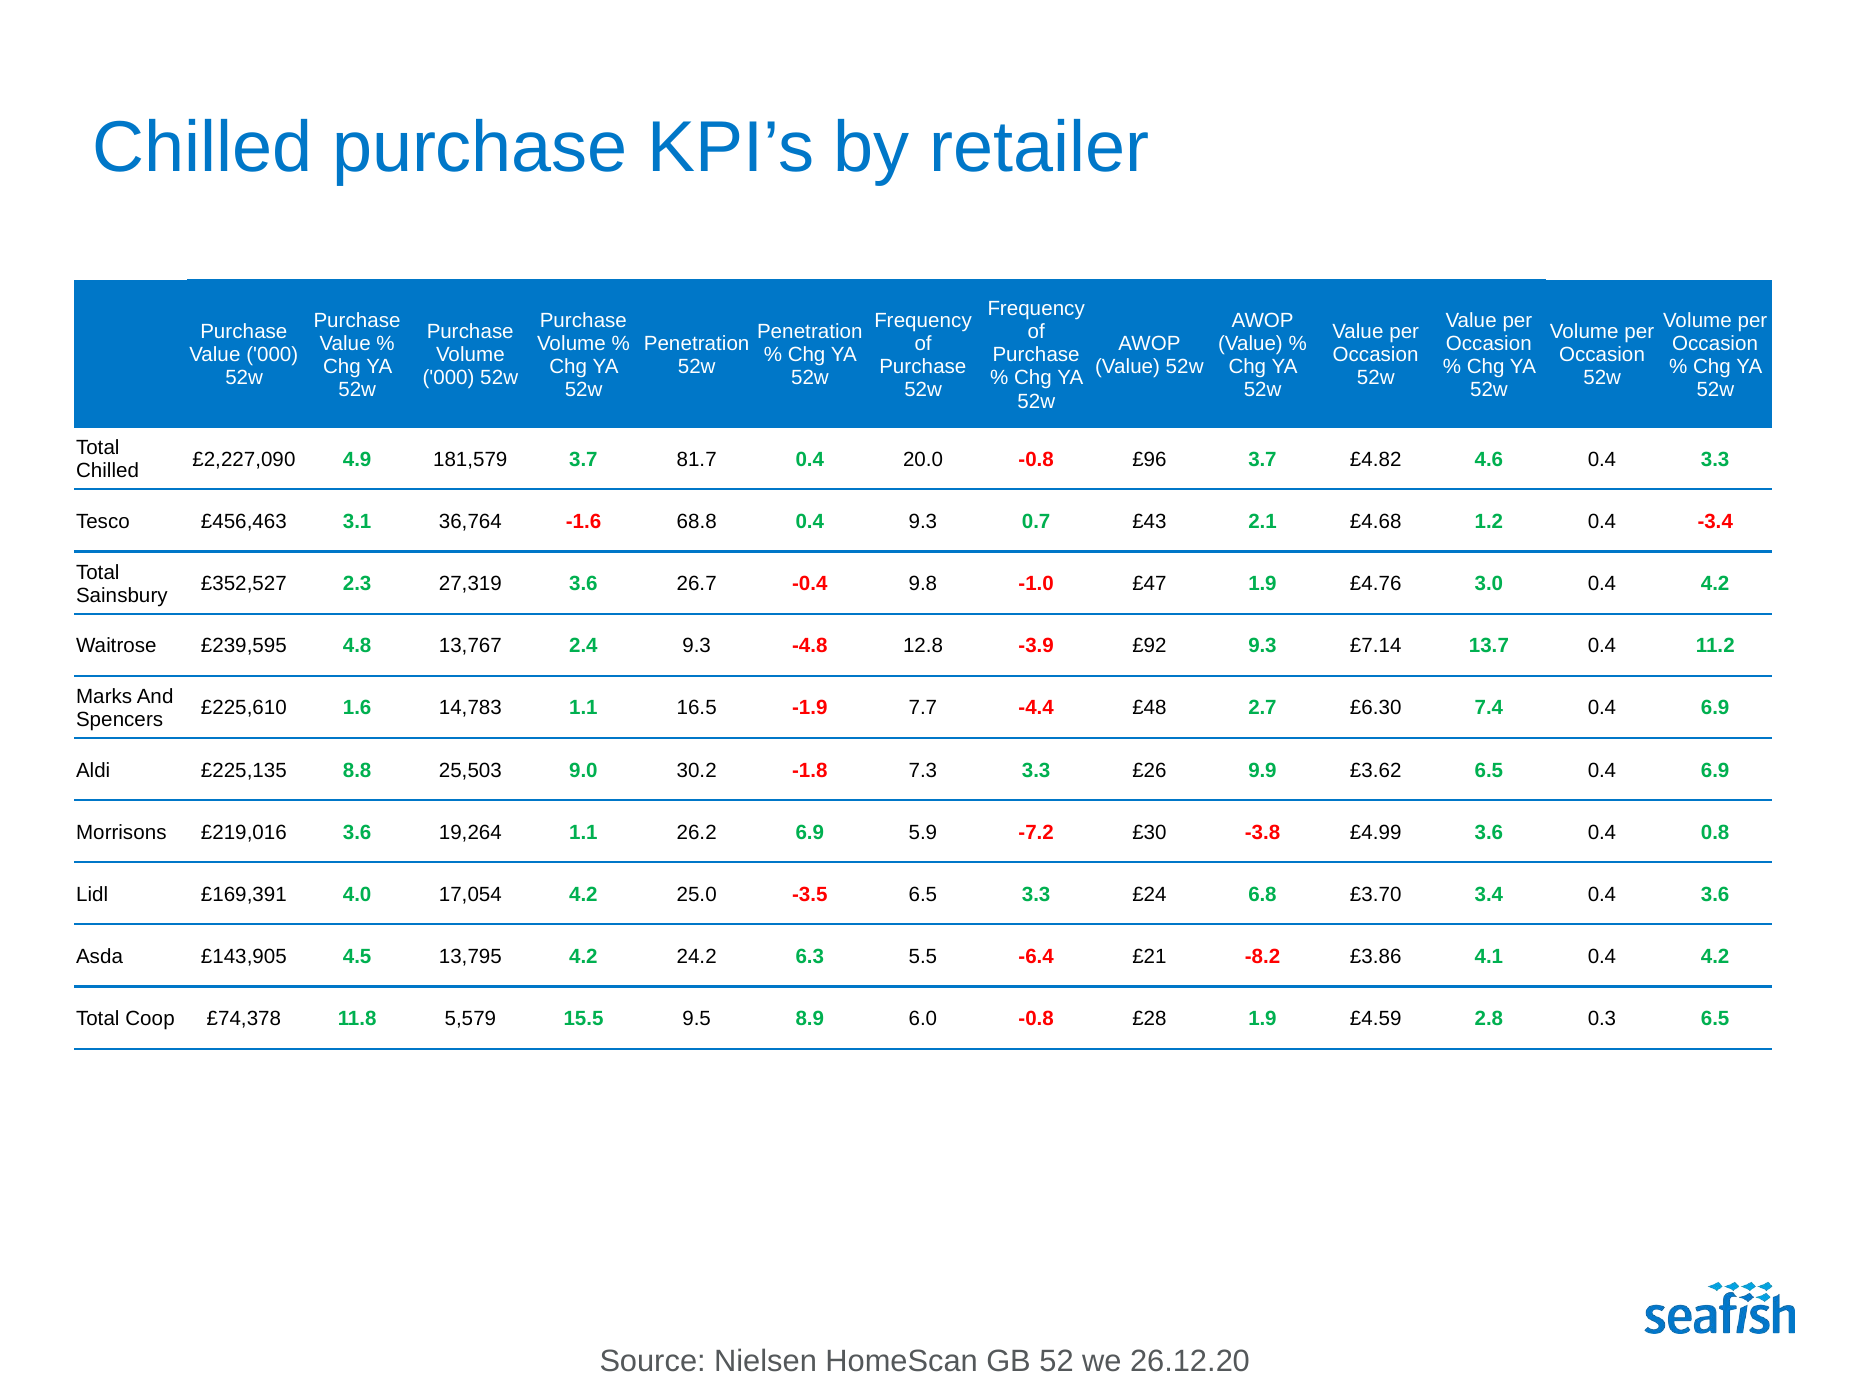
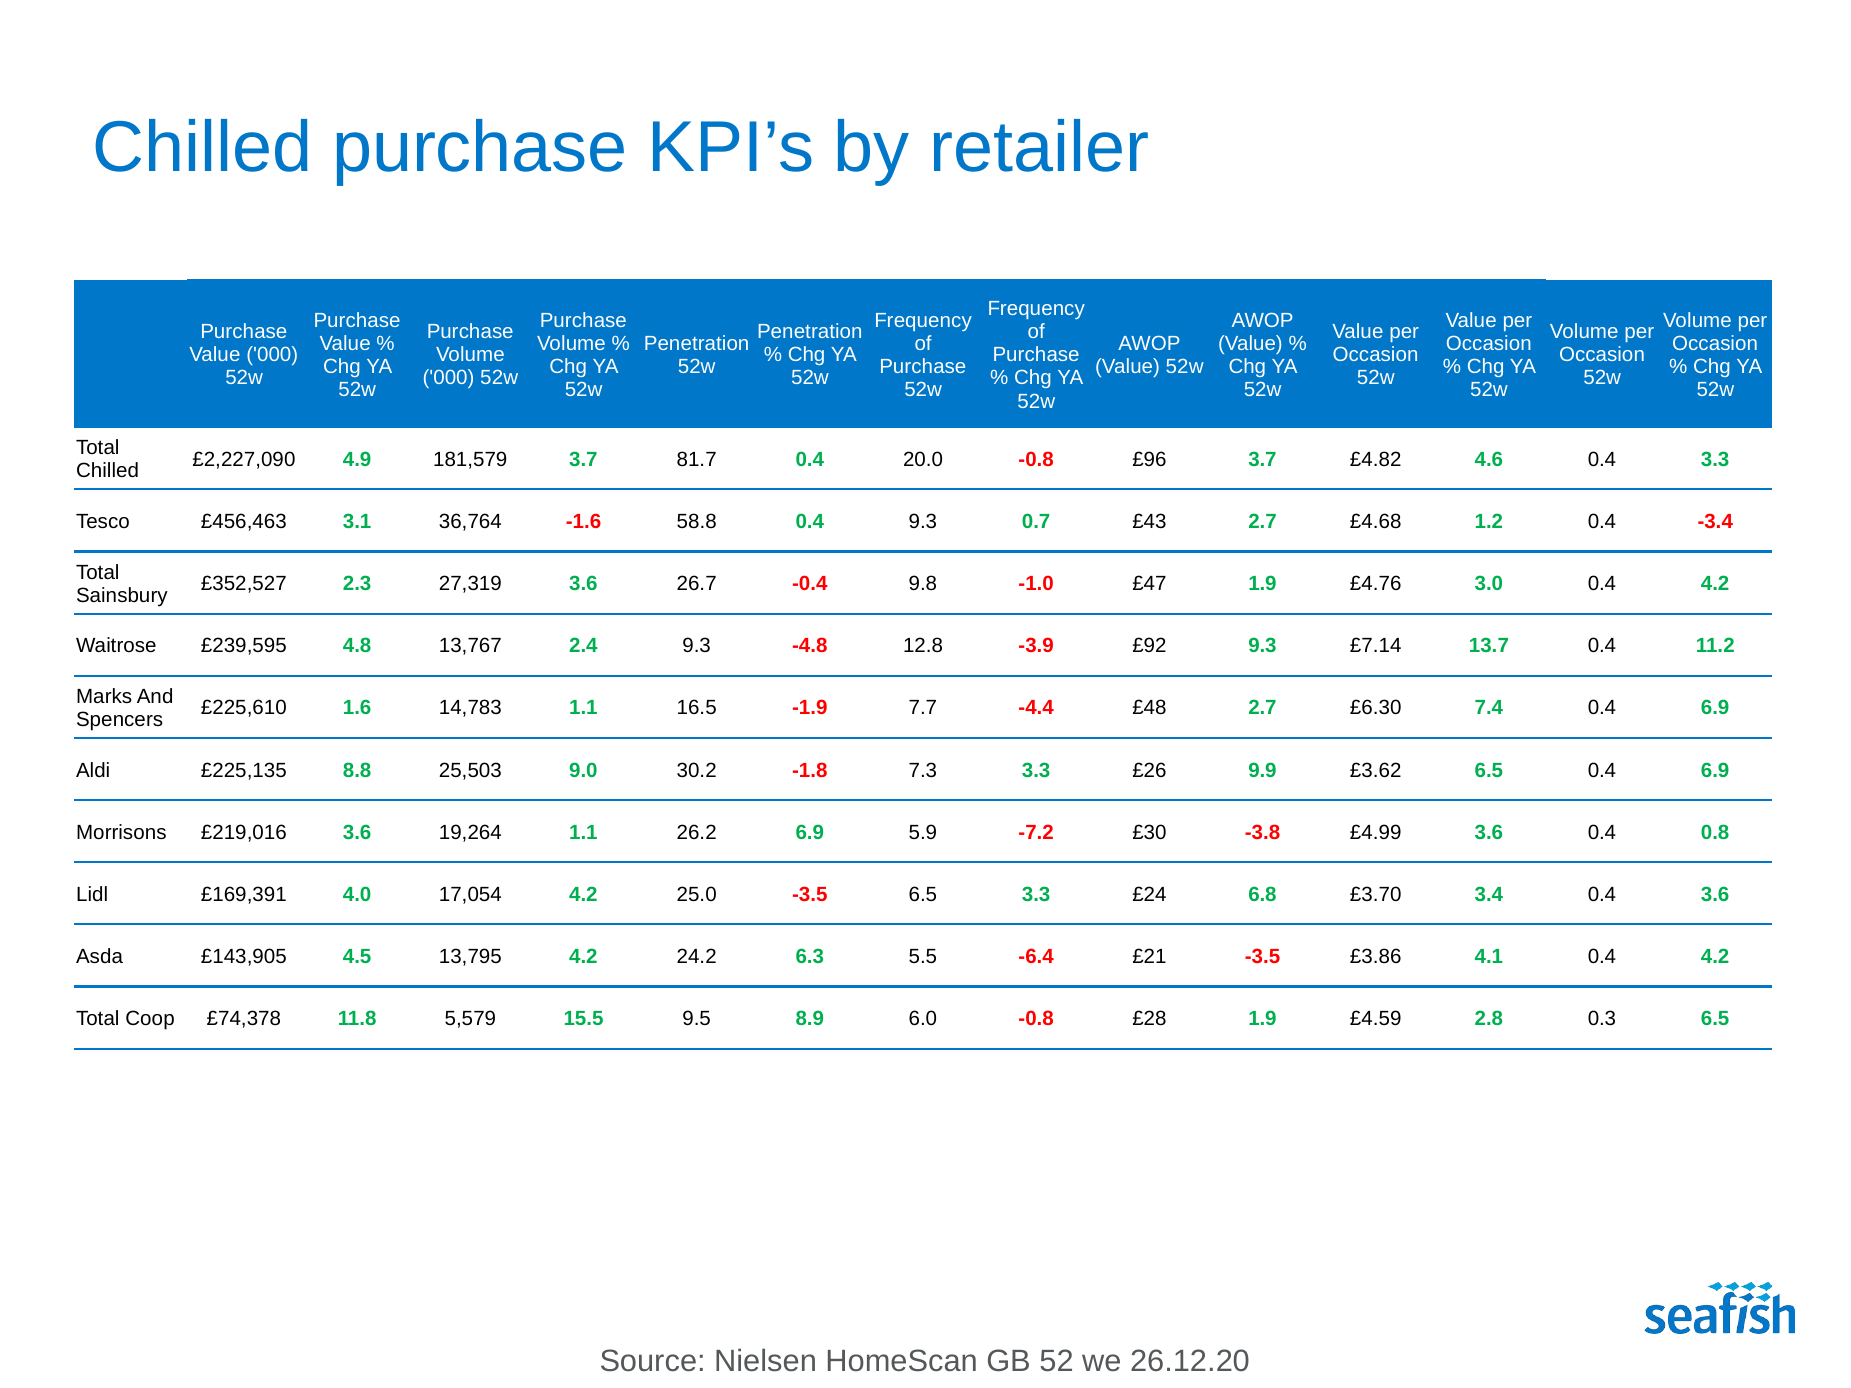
68.8: 68.8 -> 58.8 (697, 522)
£43 2.1: 2.1 -> 2.7 (1262, 522)
£21 -8.2: -8.2 -> -3.5 (1263, 957)
